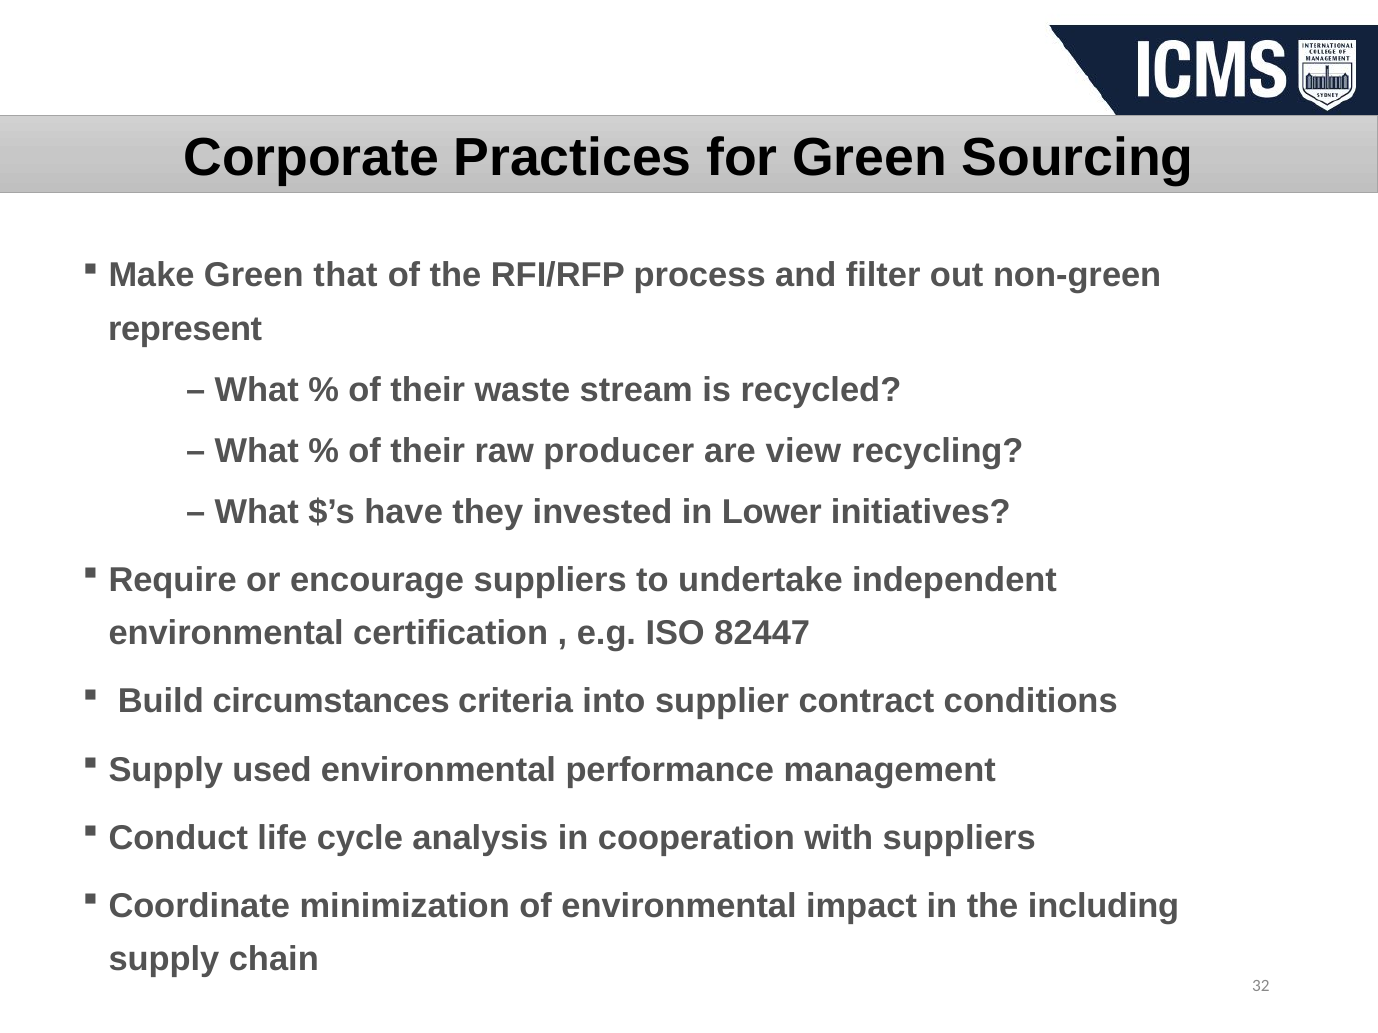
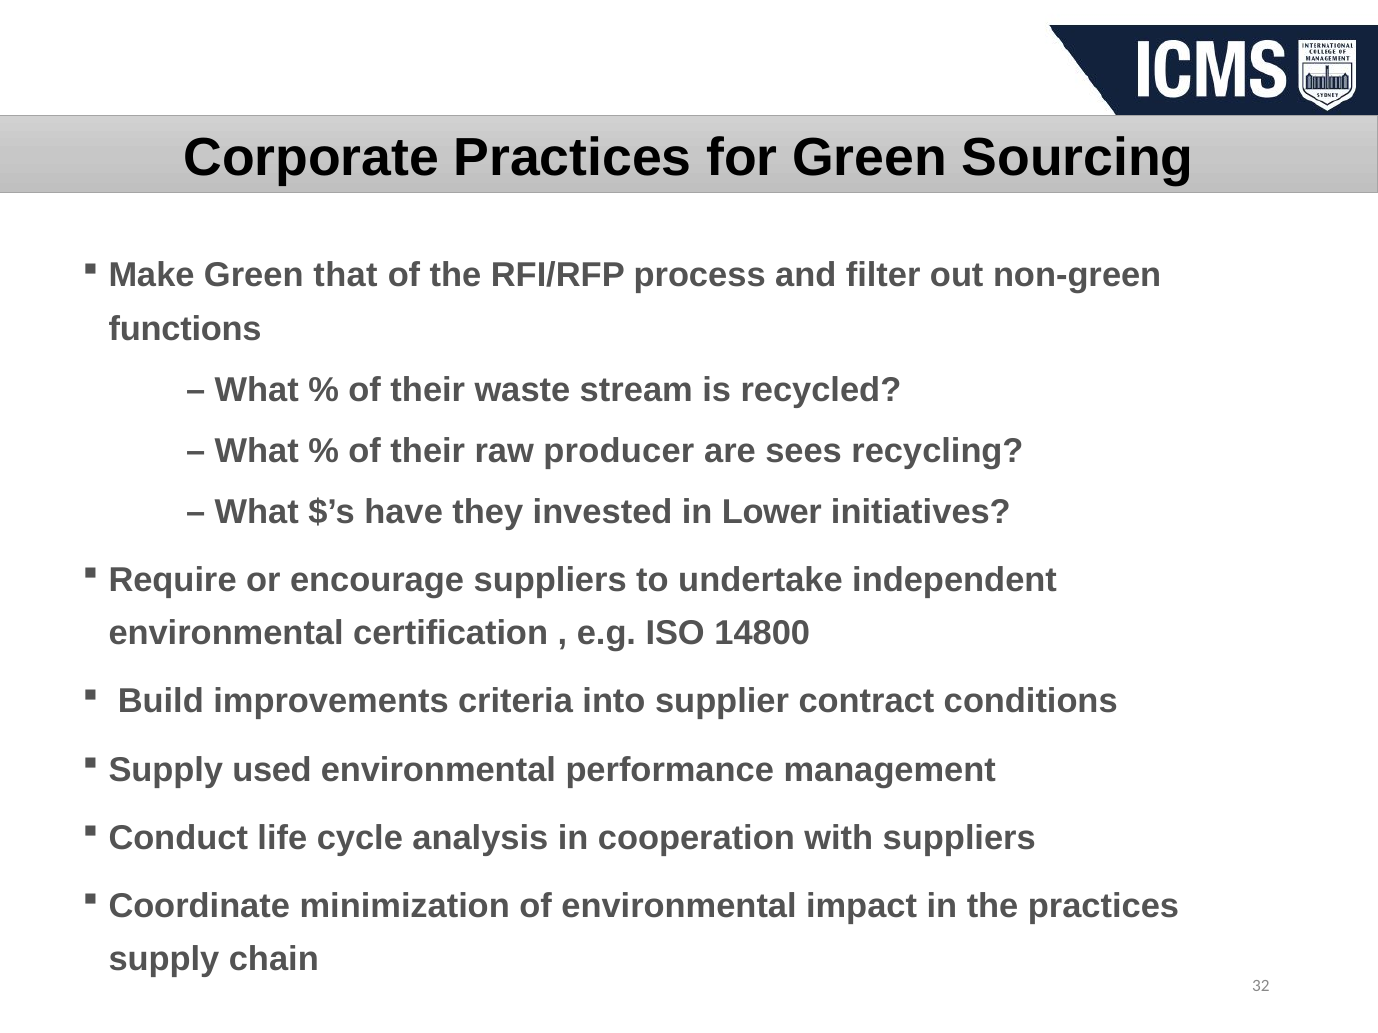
represent: represent -> functions (185, 329)
view: view -> sees (804, 451)
82447: 82447 -> 14800 (762, 634)
circumstances: circumstances -> improvements (331, 702)
the including: including -> practices (1103, 906)
